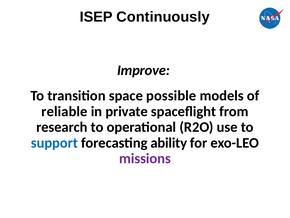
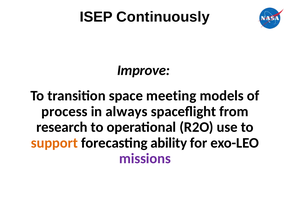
possible: possible -> meeting (171, 96)
reliable: reliable -> process (64, 111)
private: private -> always (127, 111)
support colour: blue -> orange (54, 143)
